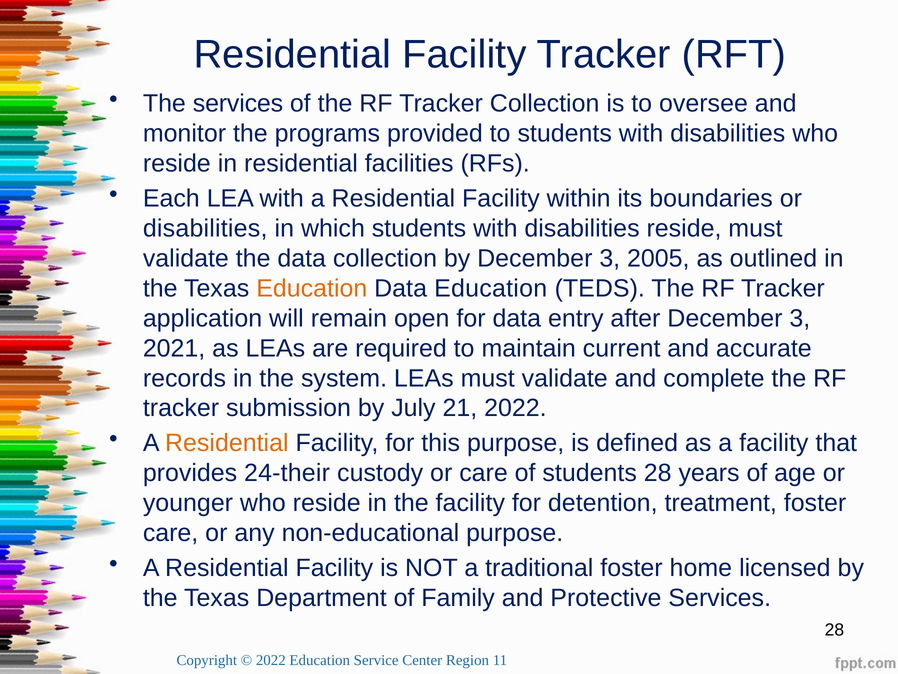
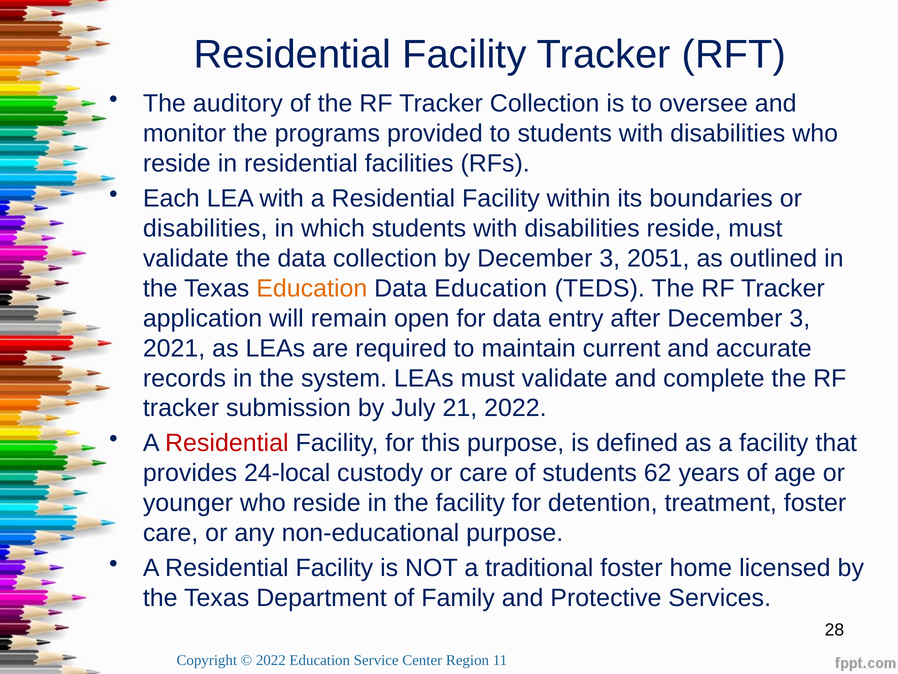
The services: services -> auditory (238, 104)
2005: 2005 -> 2051 (658, 258)
Residential colour: orange -> red (227, 443)
24-their: 24-their -> 24-local (287, 473)
students 28: 28 -> 62 (658, 473)
